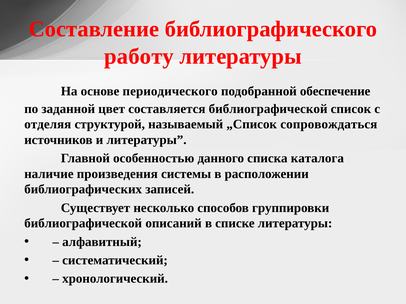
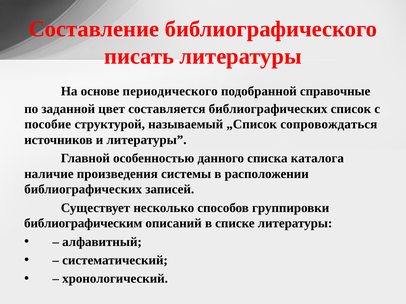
работу: работу -> писать (139, 56)
обеспечение: обеспечение -> справочные (335, 92)
составляется библиографической: библиографической -> библиографических (268, 109)
отделяя: отделяя -> пособие (48, 125)
библиографической: библиографической -> библиографическим (83, 224)
